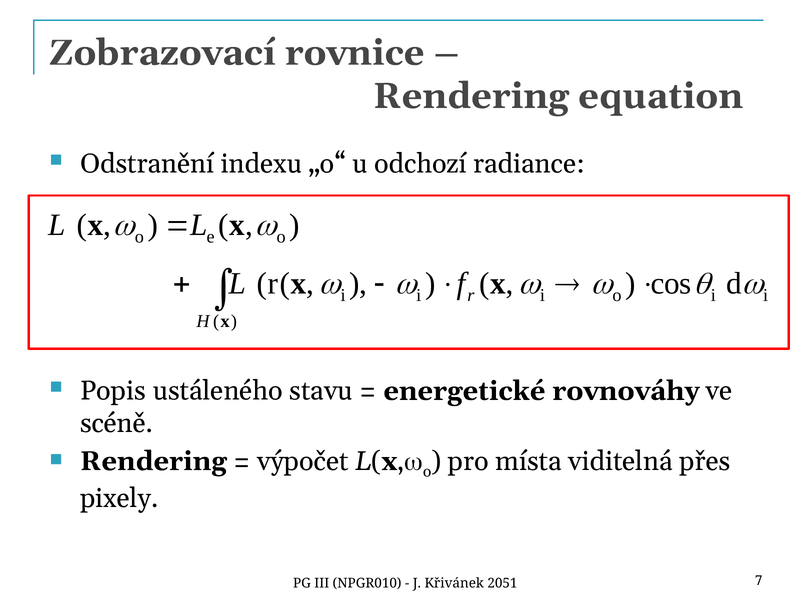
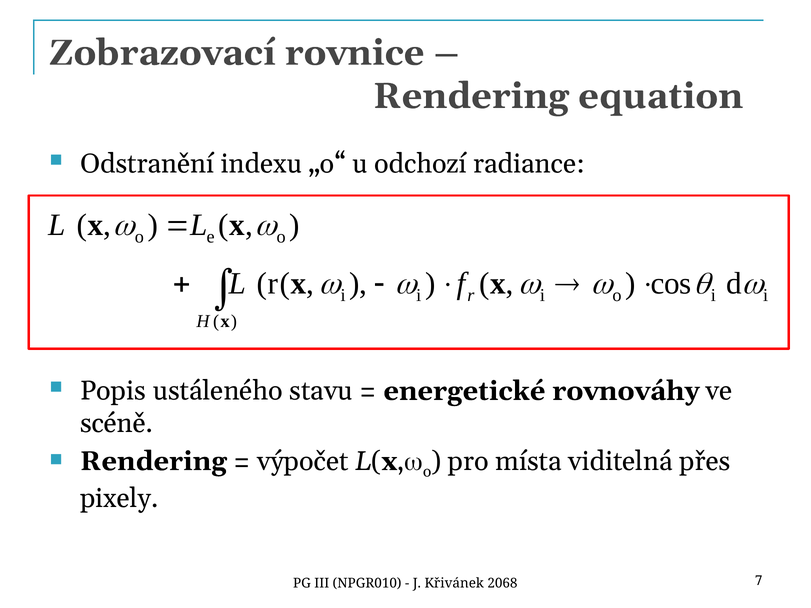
2051: 2051 -> 2068 (502, 583)
